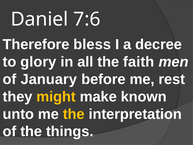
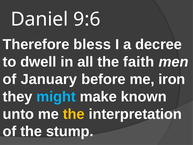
7:6: 7:6 -> 9:6 (87, 19)
glory: glory -> dwell (38, 62)
rest: rest -> iron (172, 79)
might colour: yellow -> light blue (56, 97)
things: things -> stump (70, 131)
